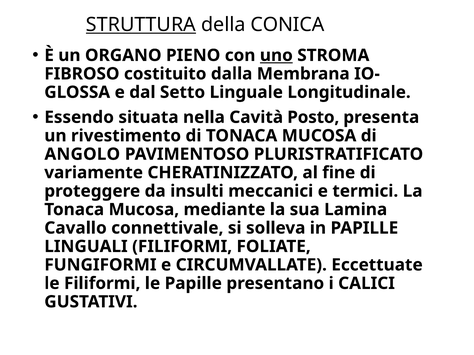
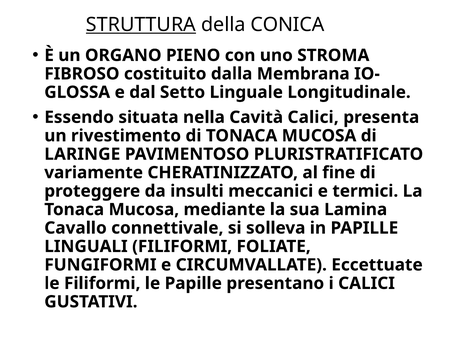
uno underline: present -> none (276, 55)
Cavità Posto: Posto -> Calici (313, 117)
ANGOLO: ANGOLO -> LARINGE (82, 154)
